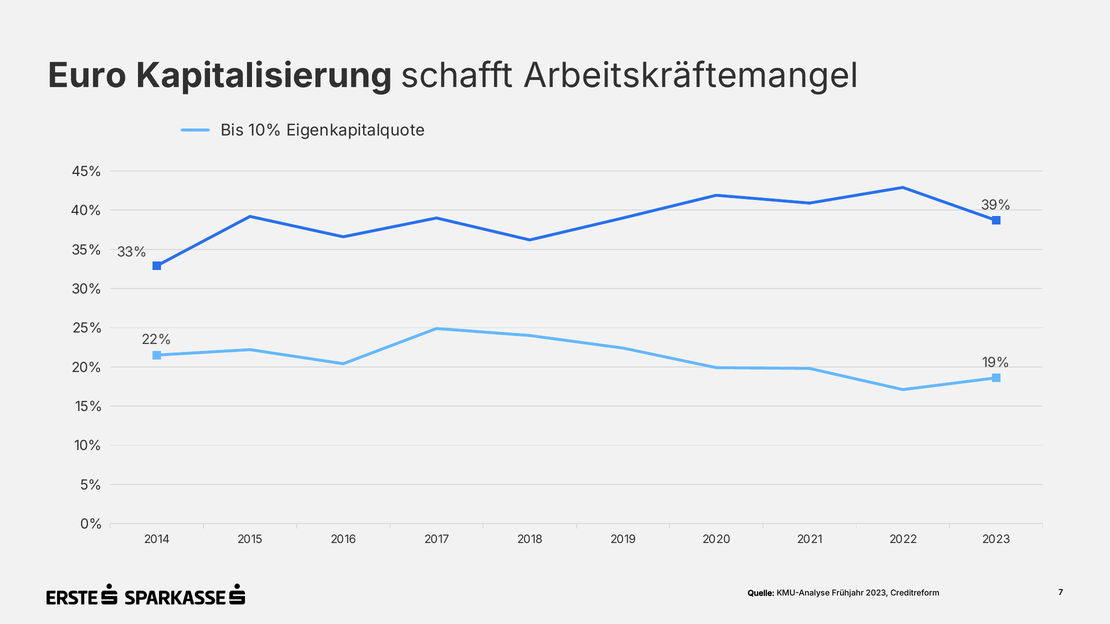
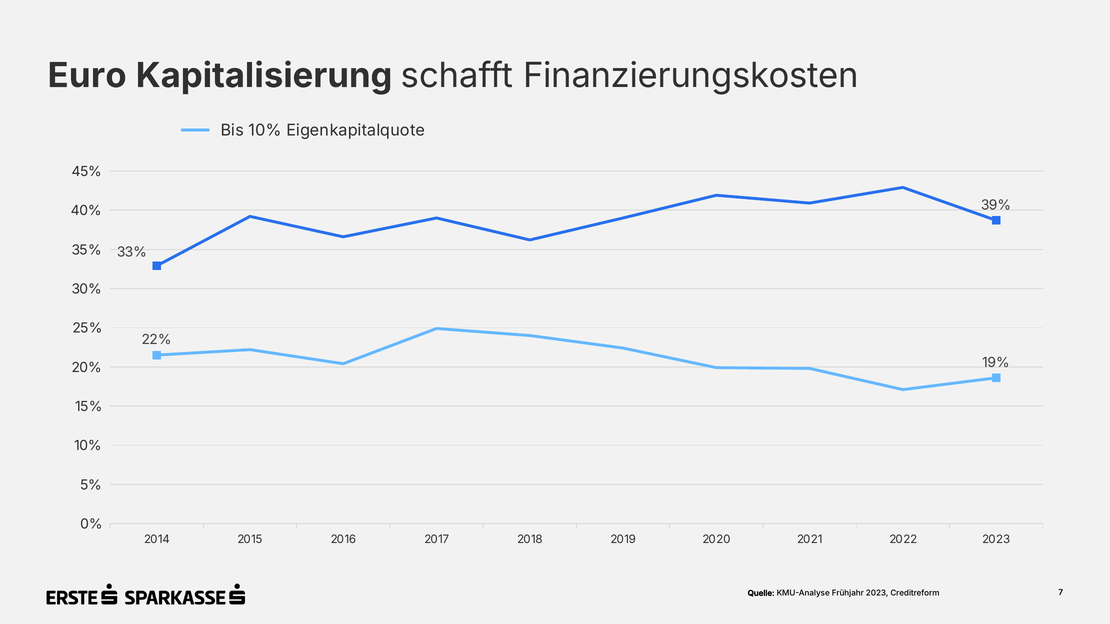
Arbeitskräftemangel: Arbeitskräftemangel -> Finanzierungskosten (691, 76)
